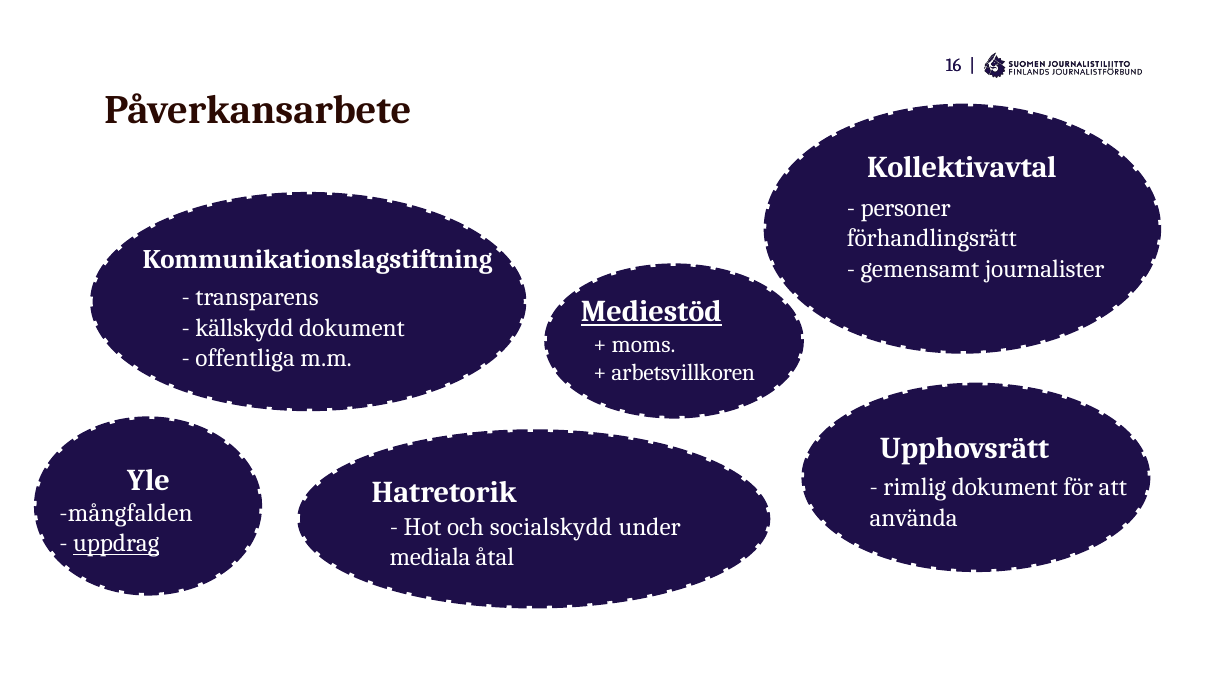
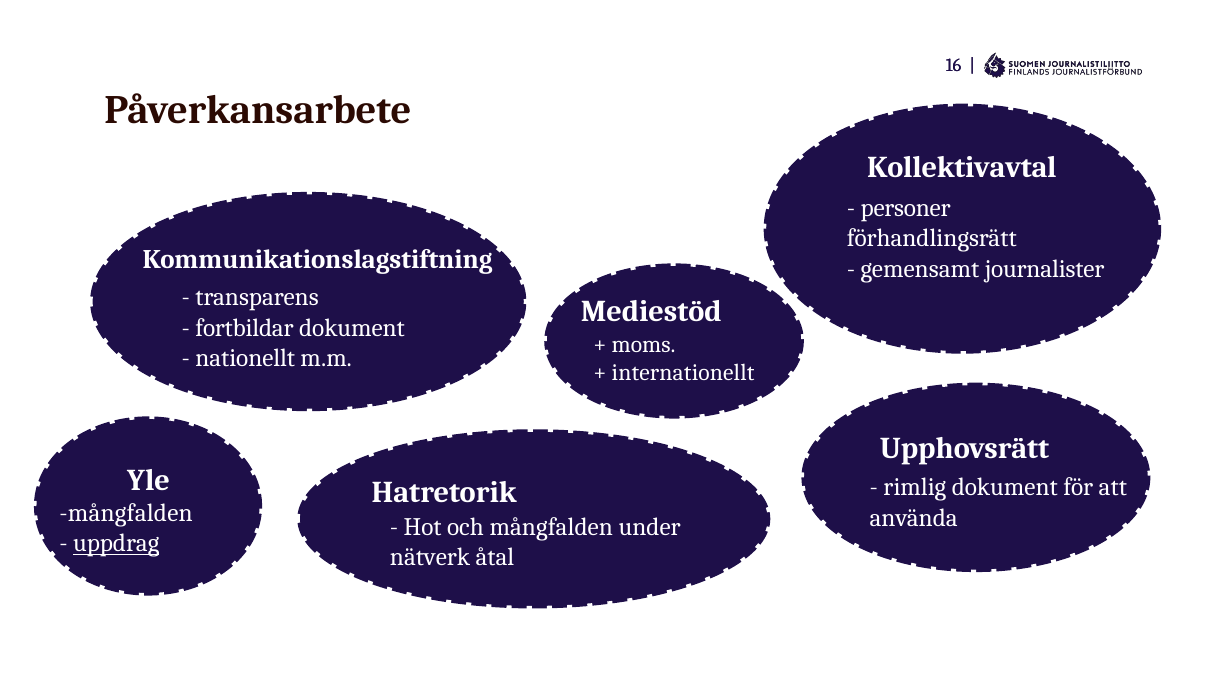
Mediestöd underline: present -> none (651, 312)
källskydd: källskydd -> fortbildar (244, 328)
offentliga: offentliga -> nationellt (245, 358)
arbetsvillkoren: arbetsvillkoren -> internationellt (683, 373)
och socialskydd: socialskydd -> mångfalden (551, 527)
mediala: mediala -> nätverk (430, 557)
